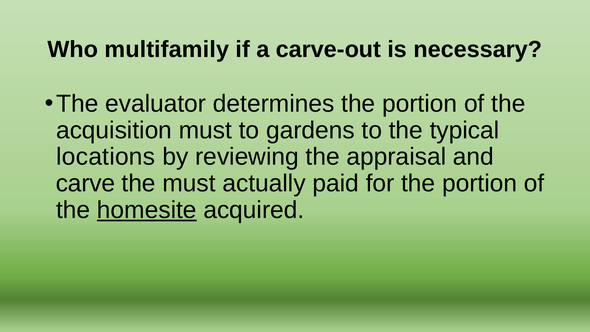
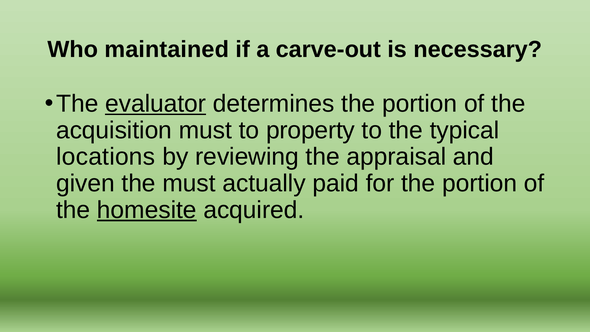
multifamily: multifamily -> maintained (167, 50)
evaluator underline: none -> present (156, 104)
gardens: gardens -> property (311, 130)
carve: carve -> given (85, 183)
